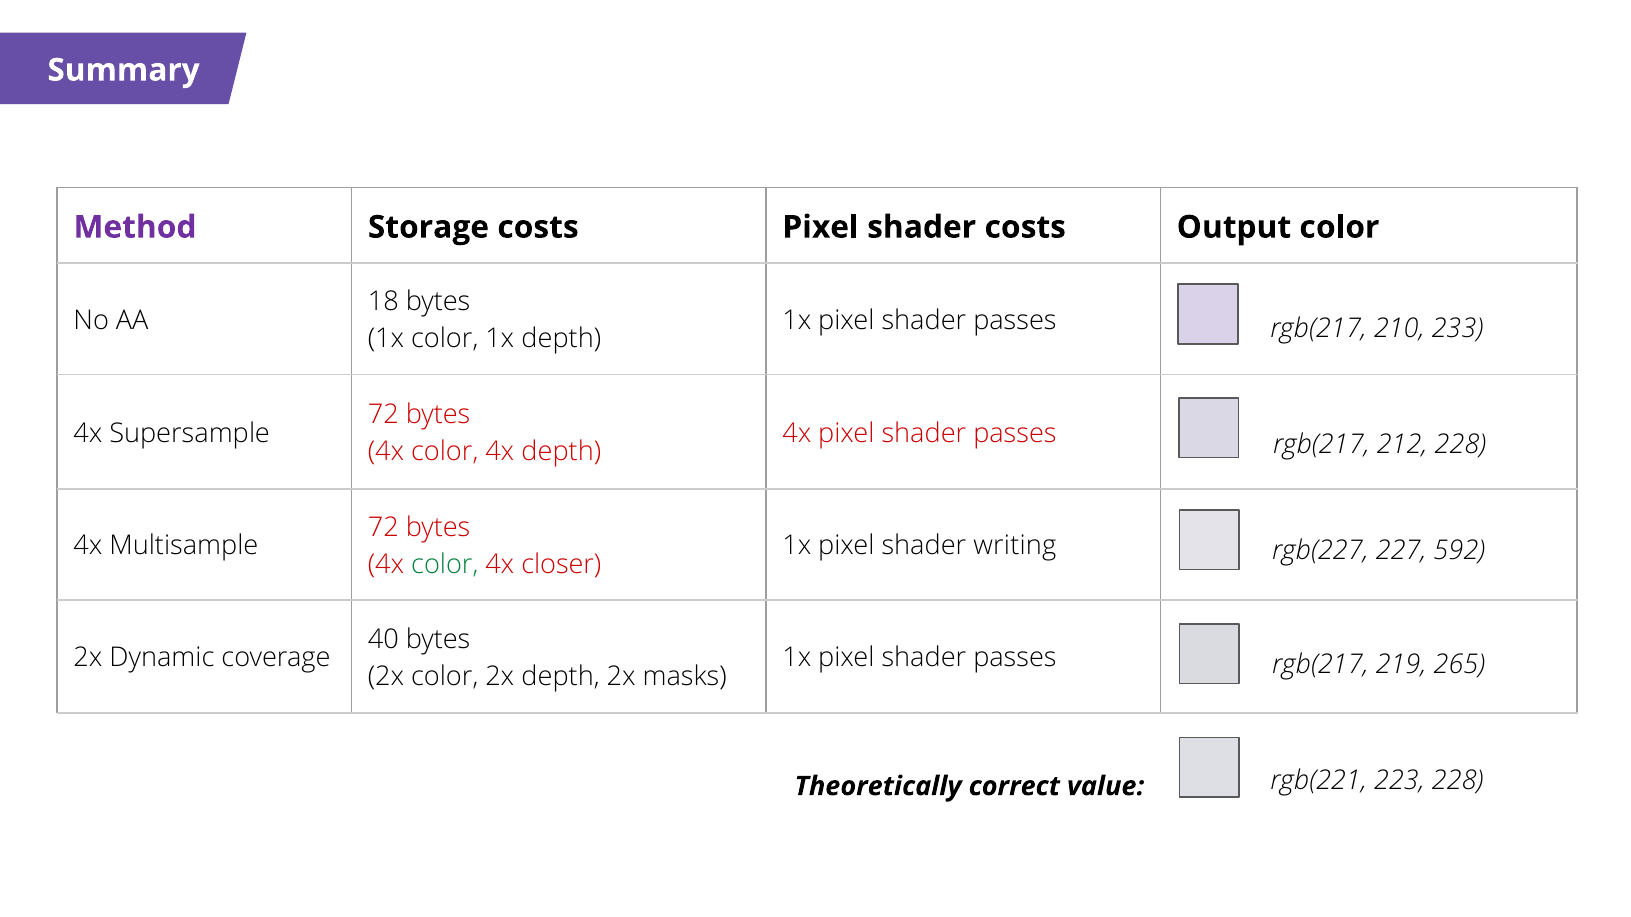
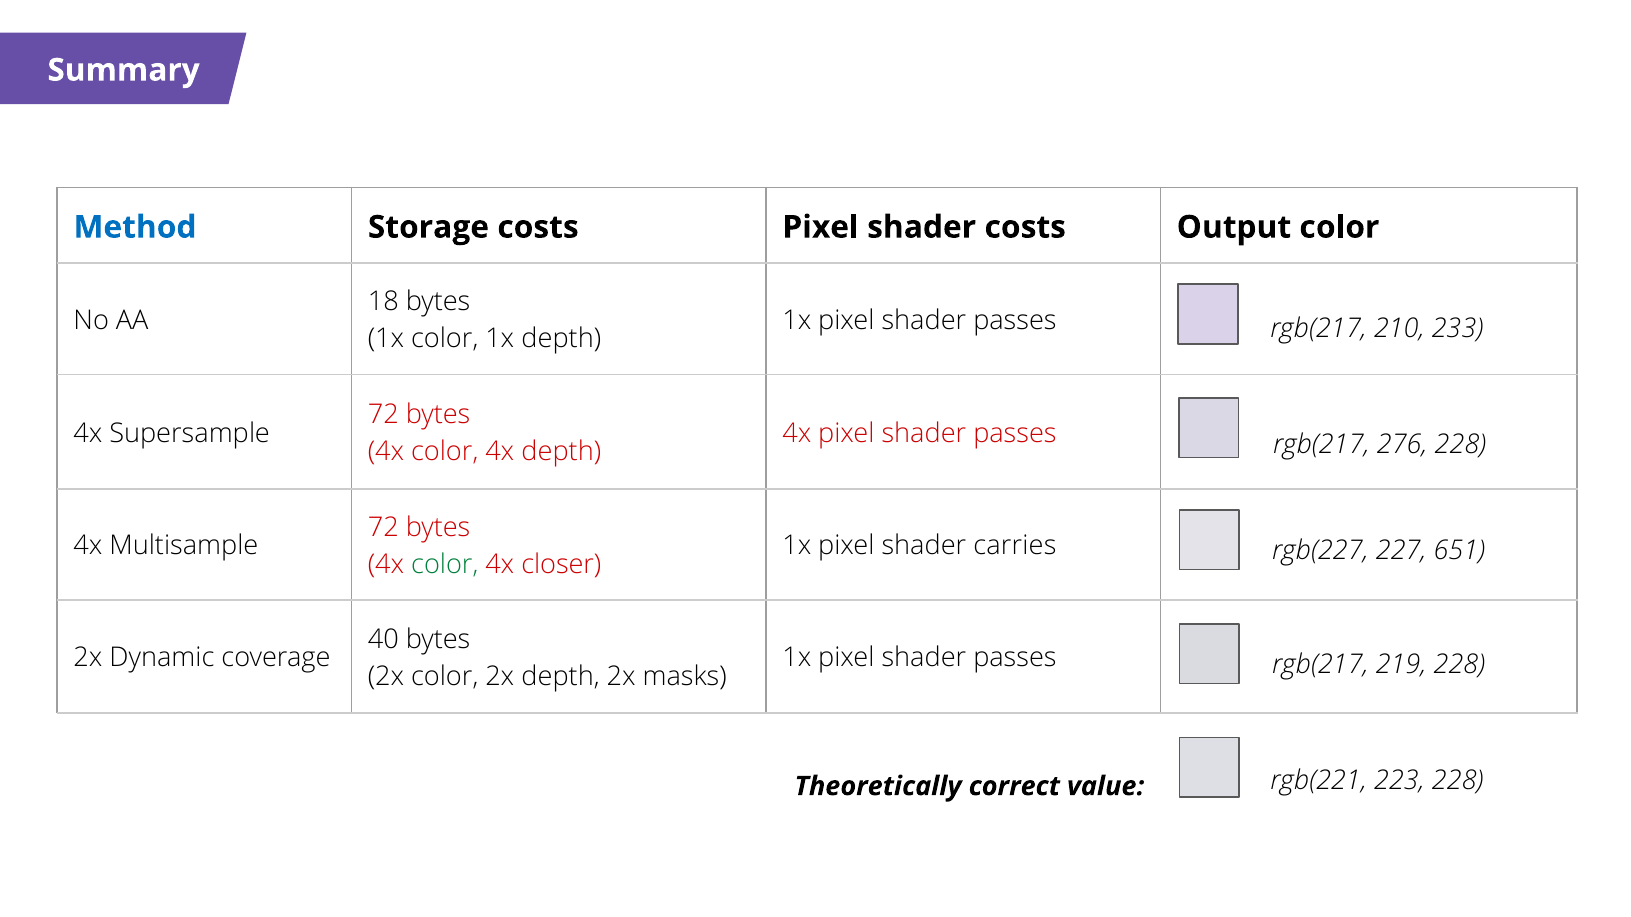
Method colour: purple -> blue (135, 227)
212: 212 -> 276 (1402, 445)
writing: writing -> carries (1015, 546)
592: 592 -> 651 (1459, 551)
219 265: 265 -> 228 (1459, 665)
